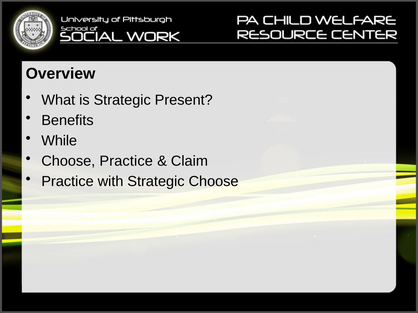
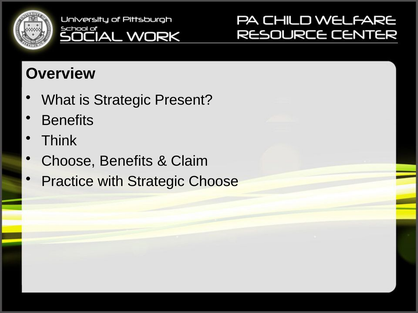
While: While -> Think (59, 141)
Choose Practice: Practice -> Benefits (126, 161)
